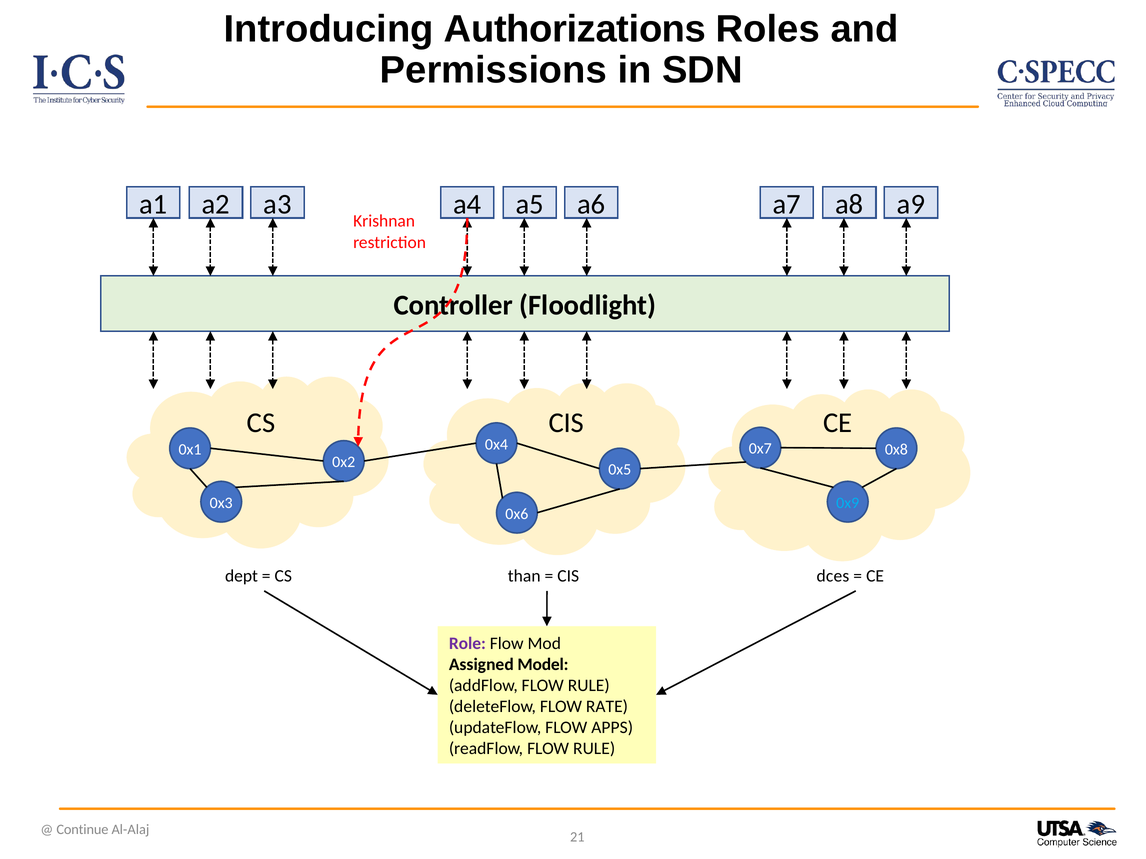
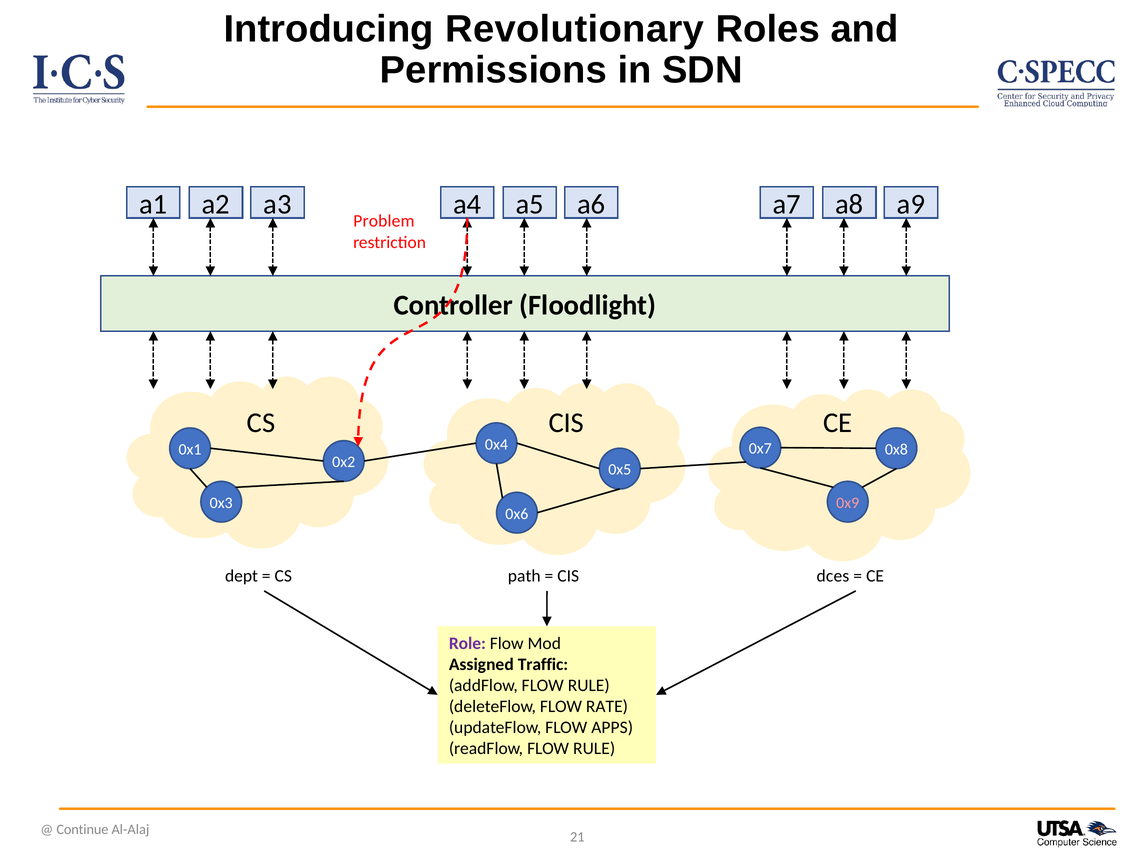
Authorizations: Authorizations -> Revolutionary (575, 29)
Krishnan: Krishnan -> Problem (384, 221)
0x9 colour: light blue -> pink (848, 503)
than: than -> path (524, 576)
Model: Model -> Traffic (543, 665)
